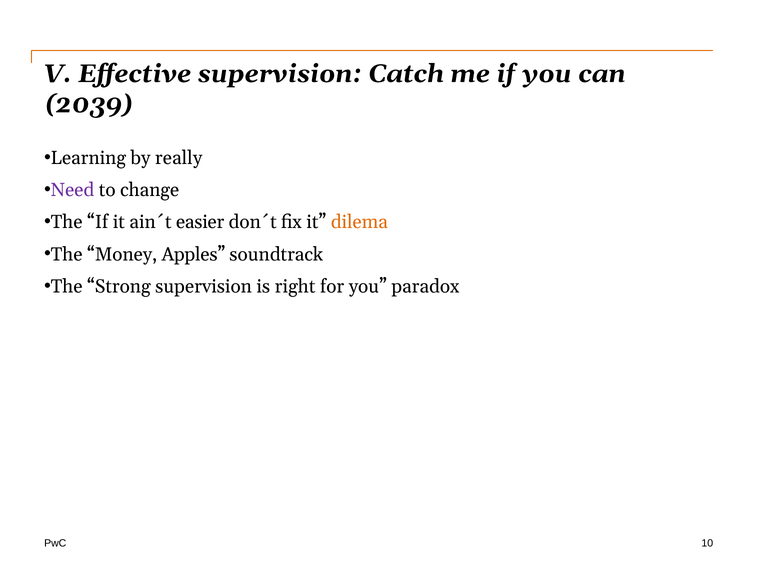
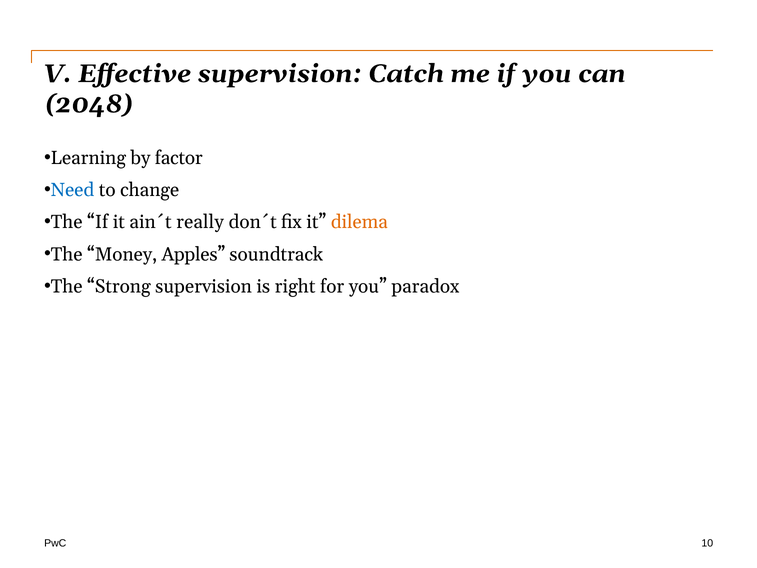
2039: 2039 -> 2048 (89, 104)
really: really -> factor (179, 158)
Need colour: purple -> blue (73, 190)
easier: easier -> really (200, 222)
